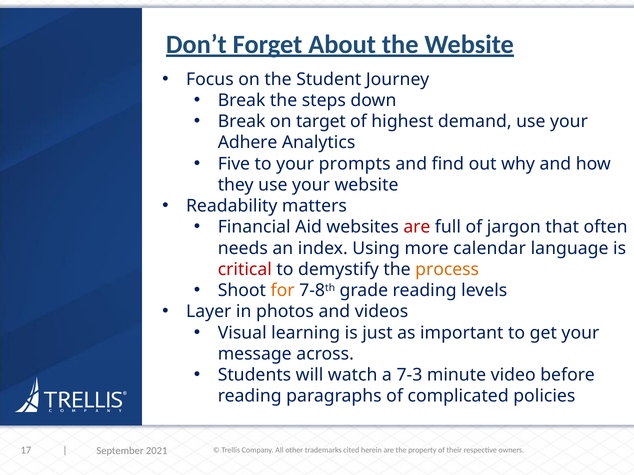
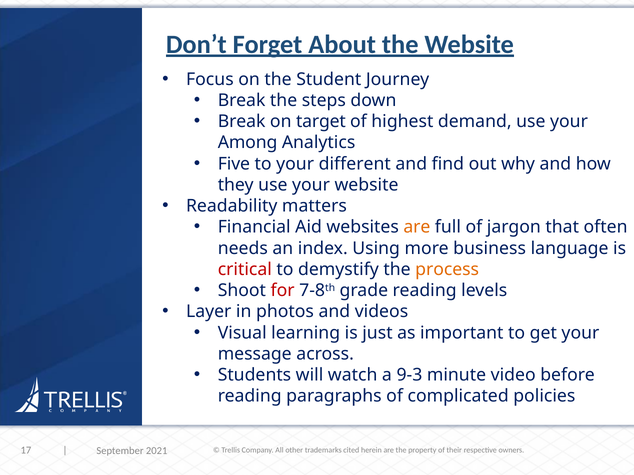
Adhere: Adhere -> Among (248, 143)
prompts: prompts -> different (355, 164)
are colour: red -> orange (417, 227)
calendar: calendar -> business (490, 249)
for colour: orange -> red (283, 291)
7-3: 7-3 -> 9-3 (409, 375)
